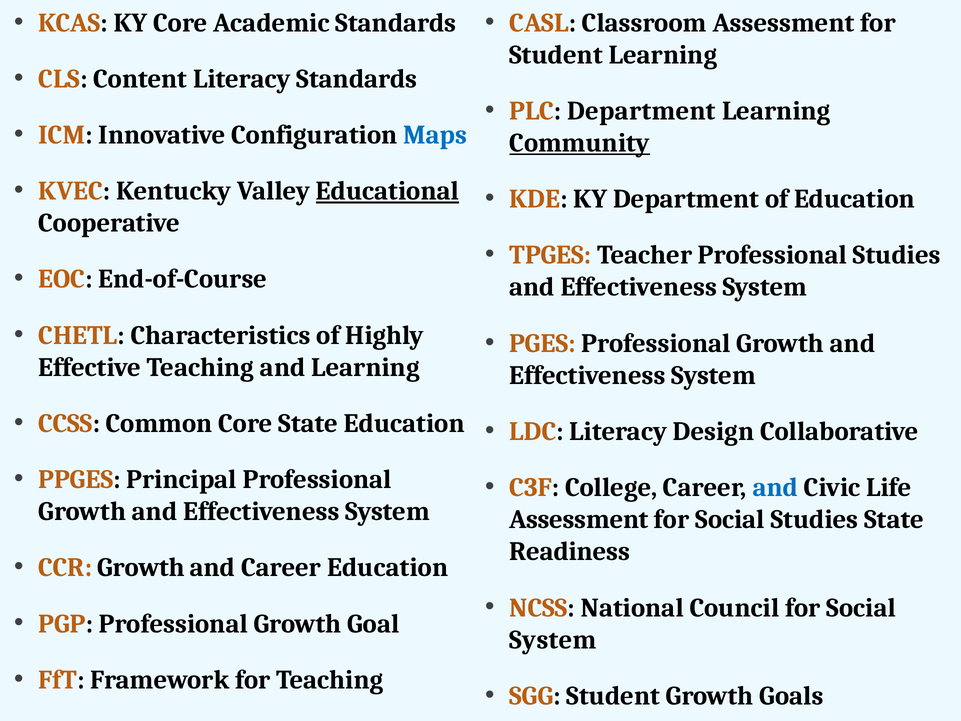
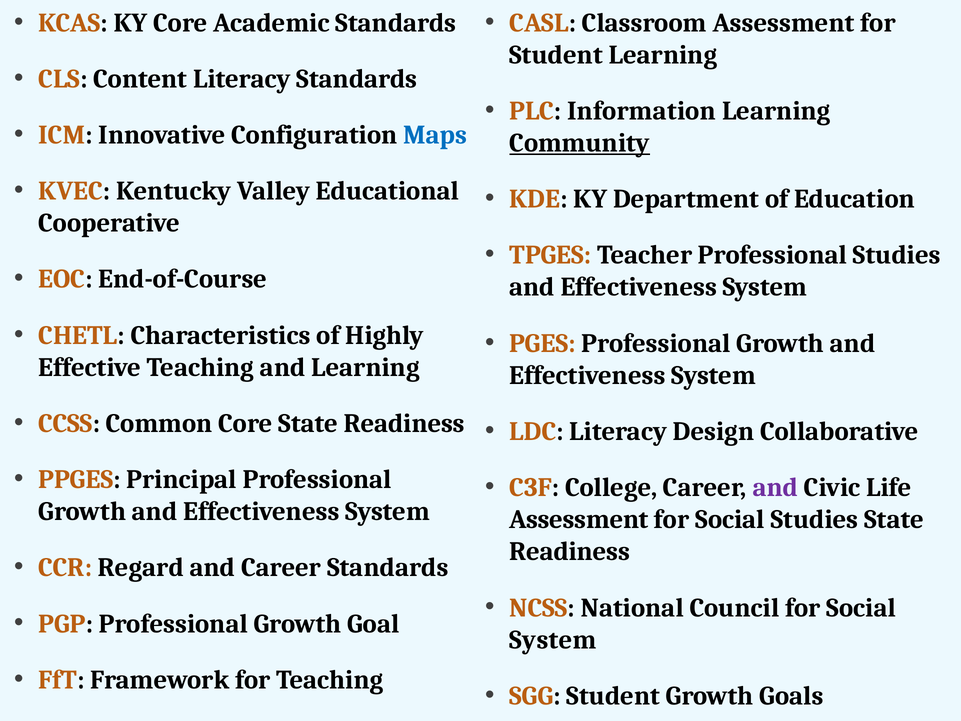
PLC Department: Department -> Information (642, 111)
Educational underline: present -> none (387, 191)
Core State Education: Education -> Readiness (404, 423)
and colour: blue -> purple (775, 487)
CCR Growth: Growth -> Regard (141, 567)
Career Education: Education -> Standards (388, 567)
